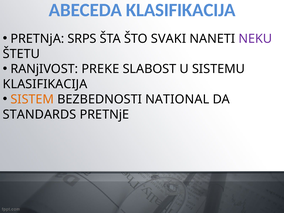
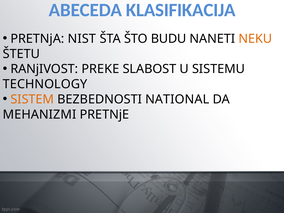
SRPS: SRPS -> NIST (82, 39)
SVAKI: SVAKI -> BUDU (169, 39)
NEKU colour: purple -> orange (255, 39)
KLASIFIKACIJA: KLASIFIKACIJA -> TECHNOLOGY (45, 84)
STANDARDS: STANDARDS -> MEHANIZMI (40, 114)
